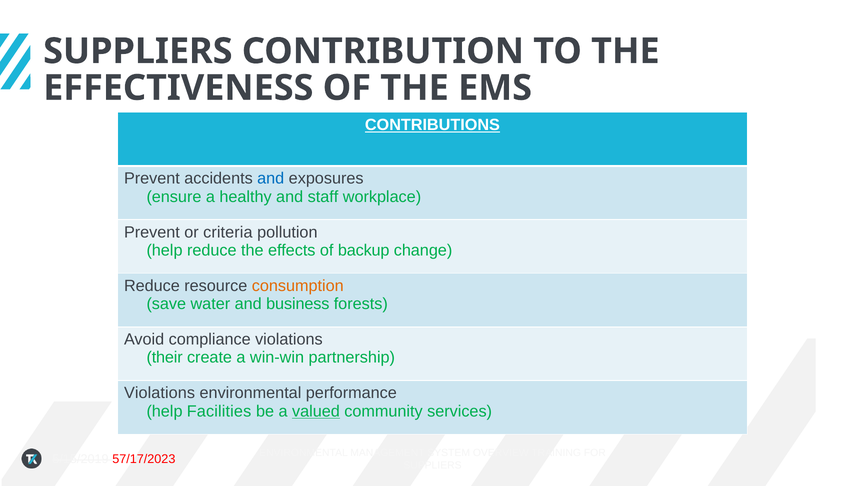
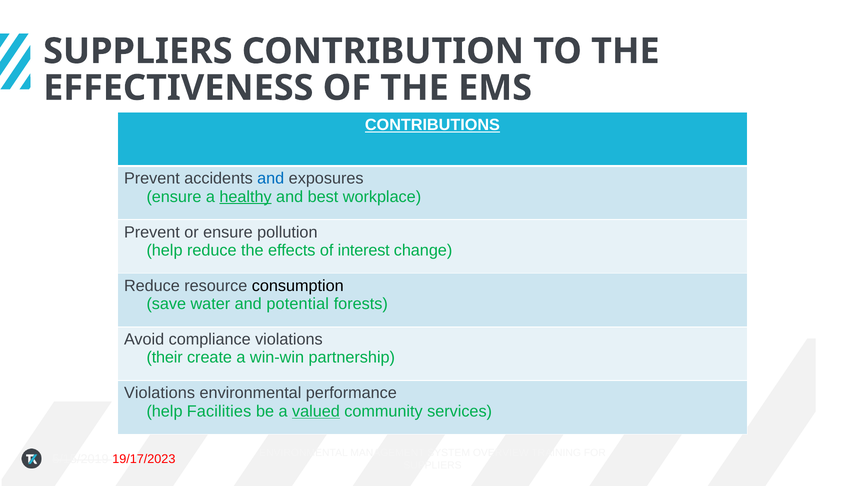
healthy underline: none -> present (246, 197)
staff: staff -> best (323, 197)
or criteria: criteria -> ensure (228, 232)
backup: backup -> interest (364, 251)
consumption colour: orange -> black (298, 286)
business: business -> potential (298, 304)
57/17/2023: 57/17/2023 -> 19/17/2023 (144, 460)
